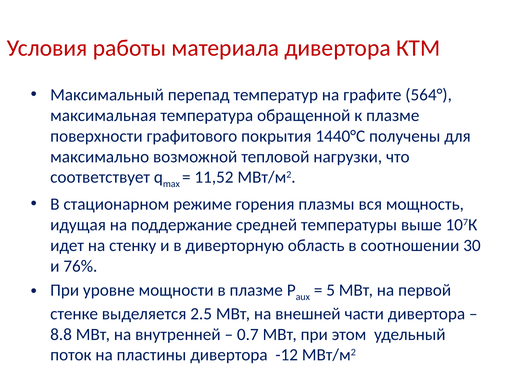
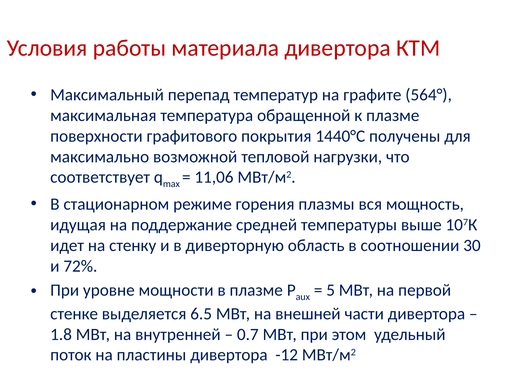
11,52: 11,52 -> 11,06 (214, 177)
76%: 76% -> 72% (80, 266)
2.5: 2.5 -> 6.5 (201, 313)
8.8: 8.8 -> 1.8 (61, 334)
